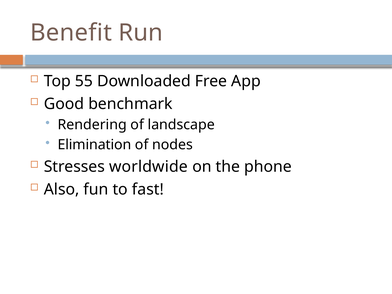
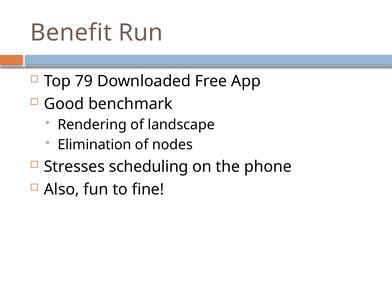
55: 55 -> 79 (84, 81)
worldwide: worldwide -> scheduling (149, 167)
fast: fast -> fine (148, 189)
